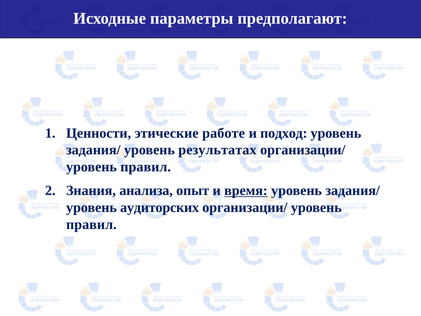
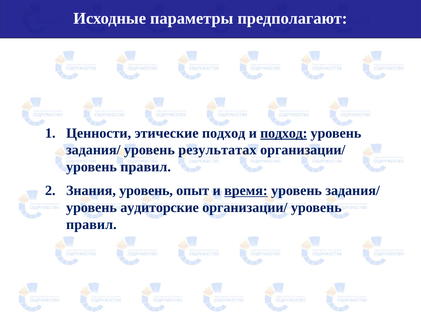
этические работе: работе -> подход (224, 133)
подход underline: none -> present (284, 133)
Знания анализа: анализа -> уровень (146, 191)
аудиторских: аудиторских -> аудиторские (160, 207)
